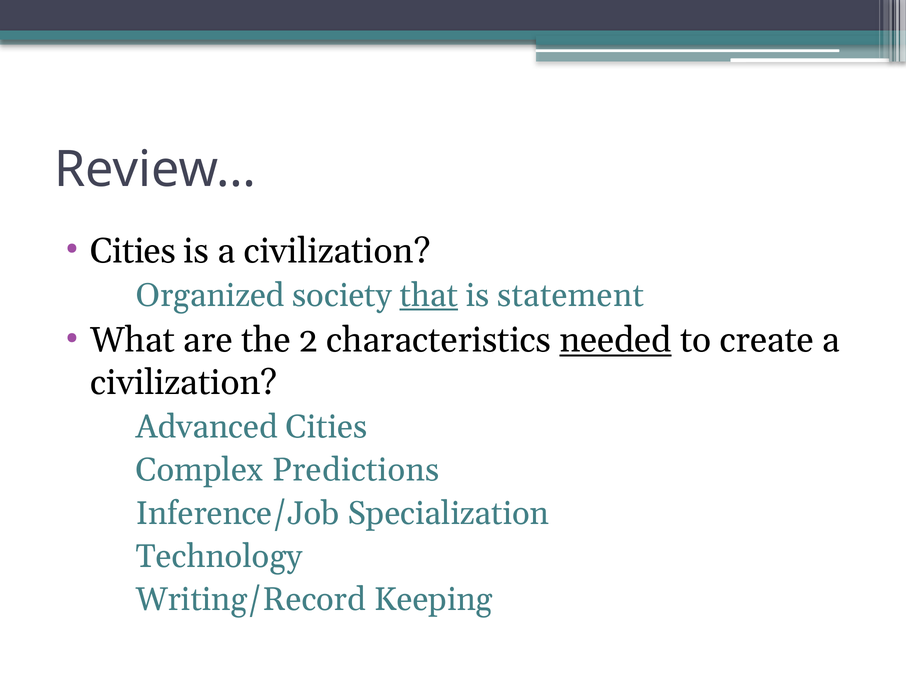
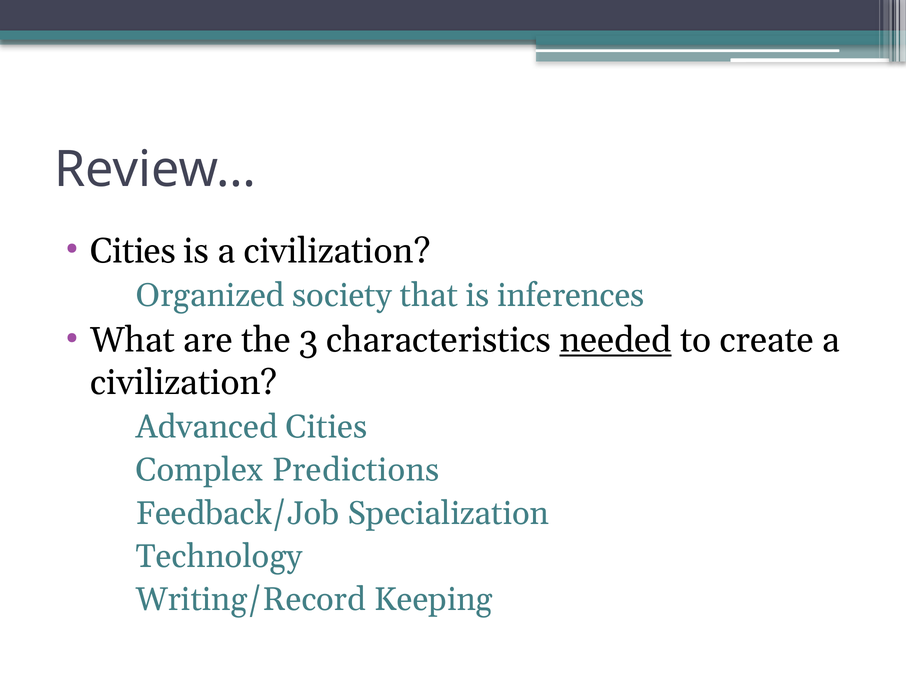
that underline: present -> none (429, 295)
statement: statement -> inferences (571, 295)
2: 2 -> 3 (309, 340)
Inference/Job: Inference/Job -> Feedback/Job (238, 513)
